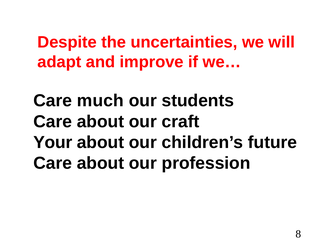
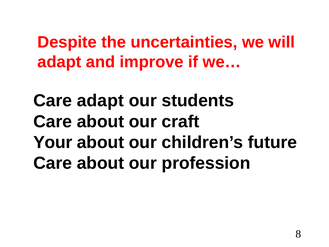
Care much: much -> adapt (100, 101)
